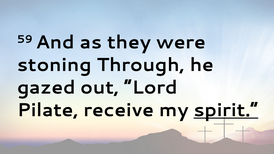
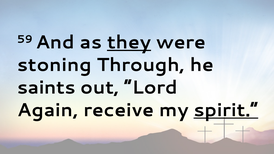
they underline: none -> present (129, 42)
gazed: gazed -> saints (46, 87)
Pilate: Pilate -> Again (48, 110)
